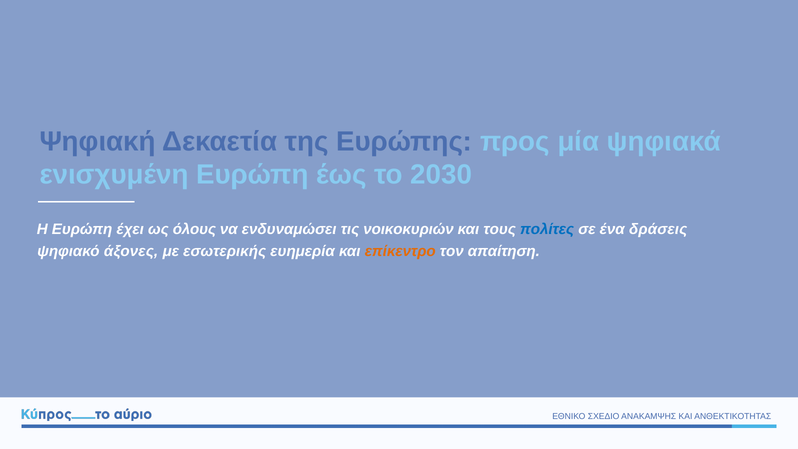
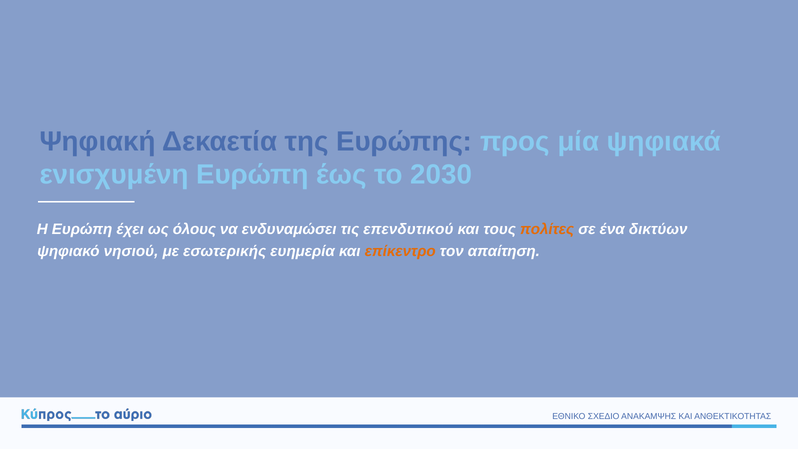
νοικοκυριών: νοικοκυριών -> επενδυτικού (408, 229)
πολίτες colour: blue -> orange (547, 229)
δράσεις: δράσεις -> δικτύων (658, 229)
άξονες: άξονες -> νησιού (131, 251)
